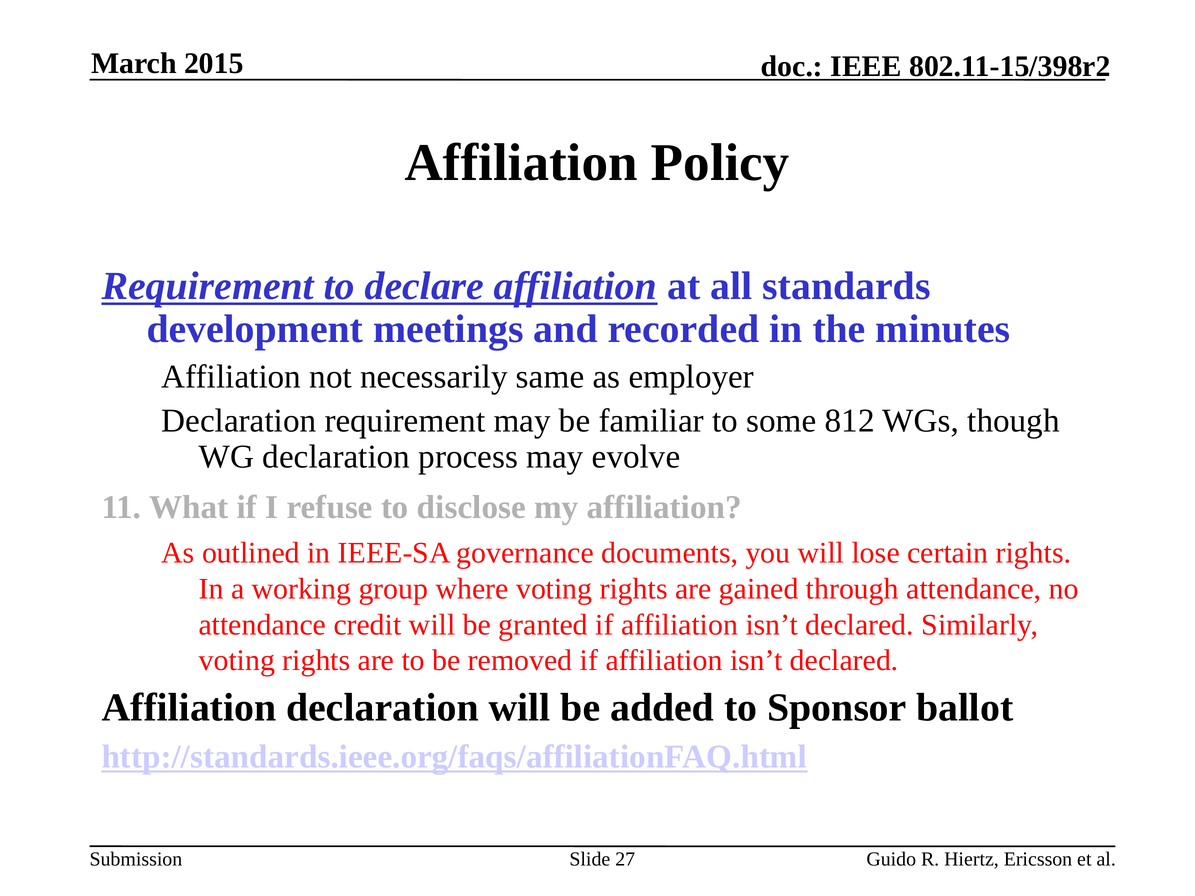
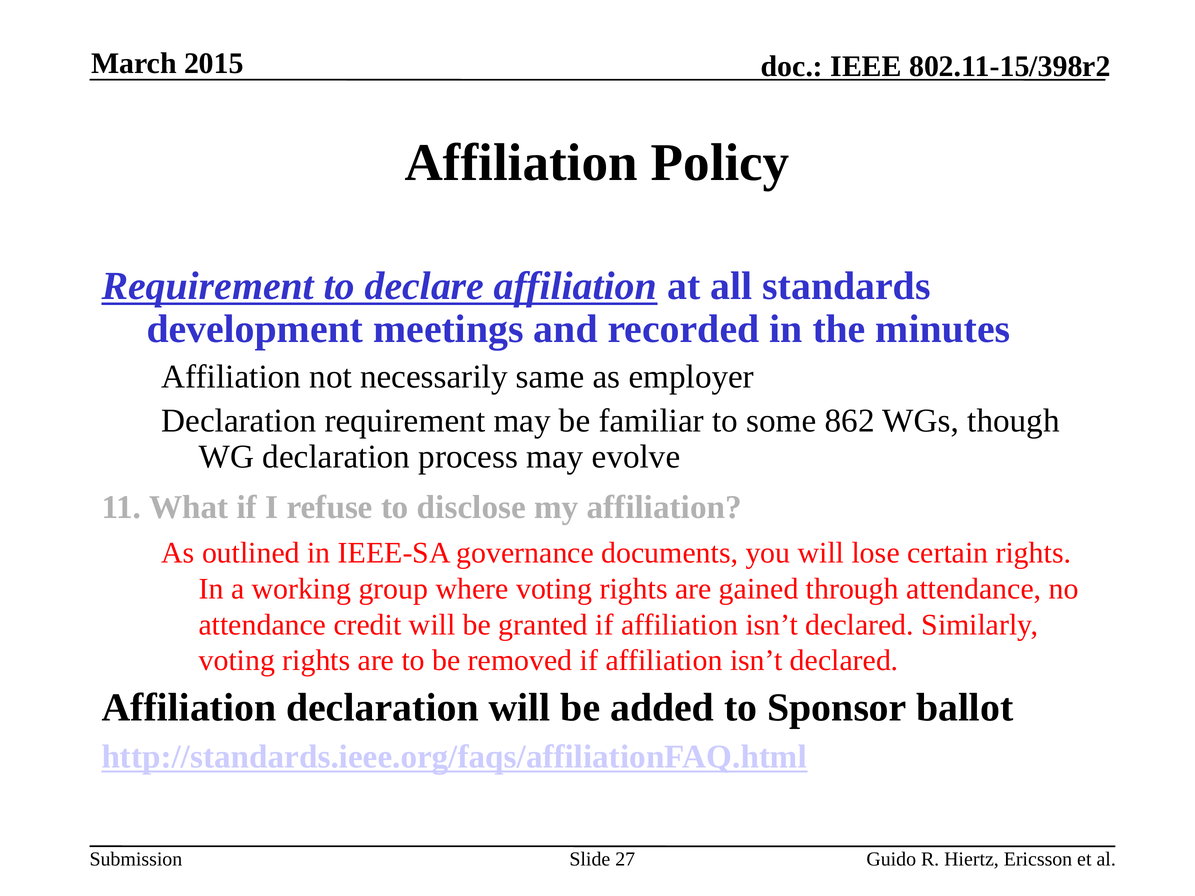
812: 812 -> 862 (850, 421)
